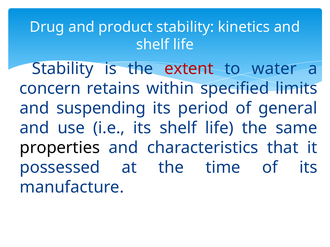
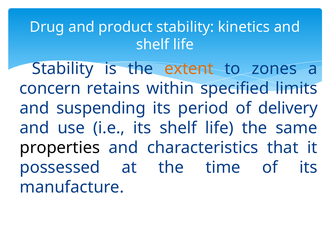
extent colour: red -> orange (189, 69)
water: water -> zones (274, 69)
general: general -> delivery (288, 108)
